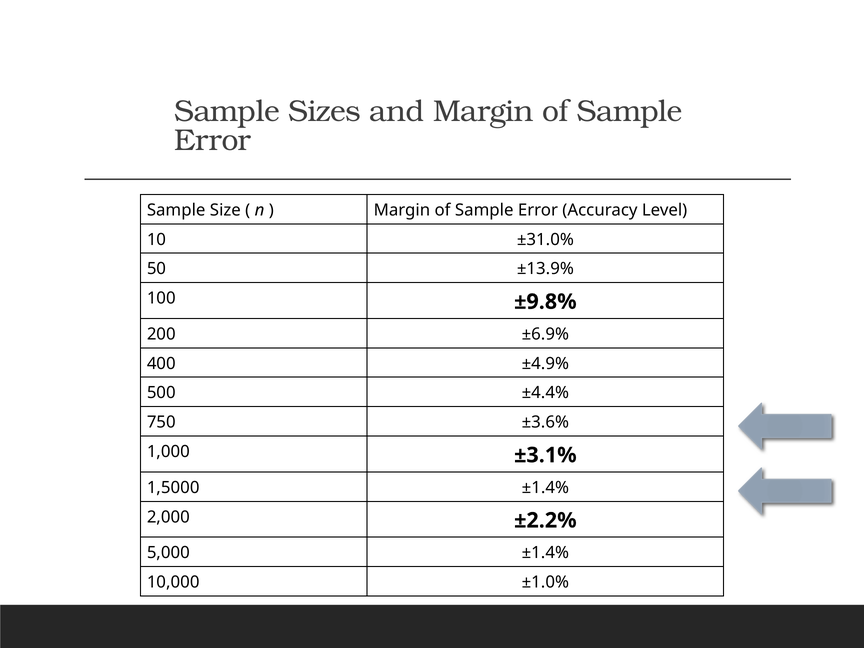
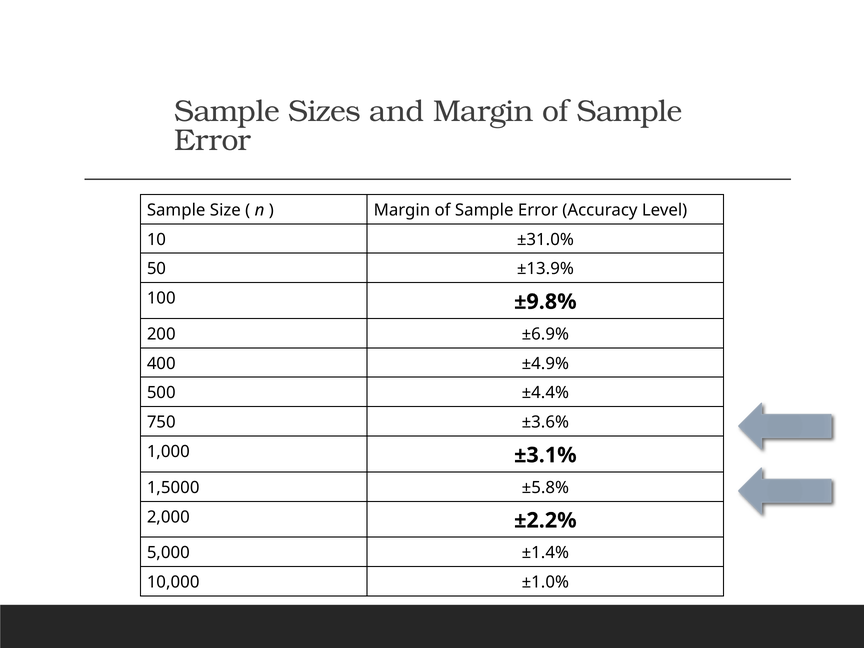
1,5000 ±1.4%: ±1.4% -> ±5.8% (545, 488)
